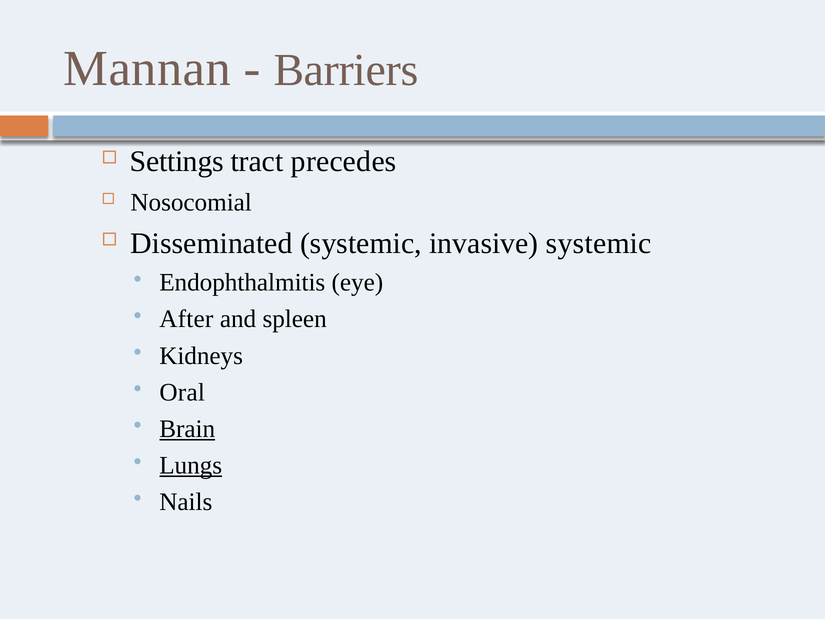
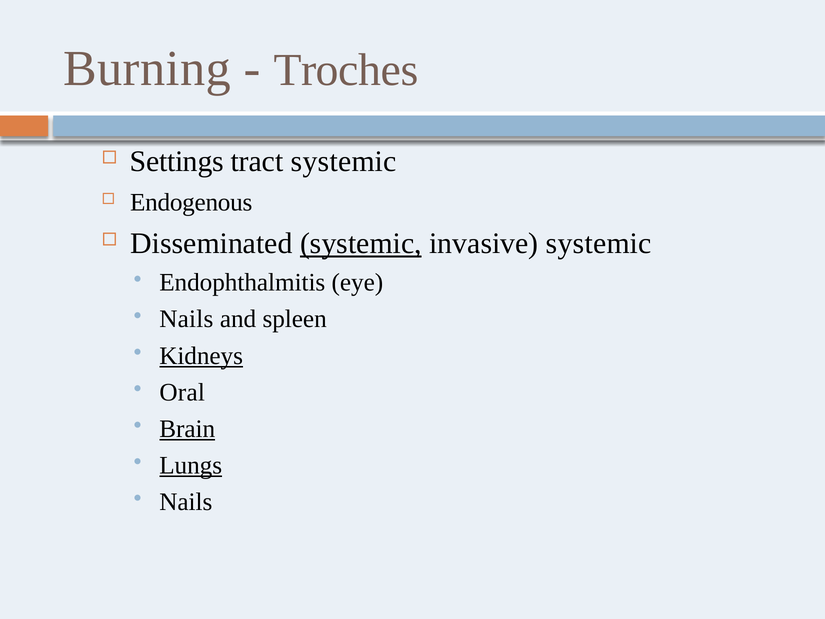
Mannan: Mannan -> Burning (147, 69)
Barriers: Barriers -> Troches (346, 70)
tract precedes: precedes -> systemic (344, 162)
Nosocomial: Nosocomial -> Endogenous (191, 202)
systemic underline: none -> present (361, 244)
After: After -> Nails (186, 319)
Kidneys underline: none -> present (201, 356)
